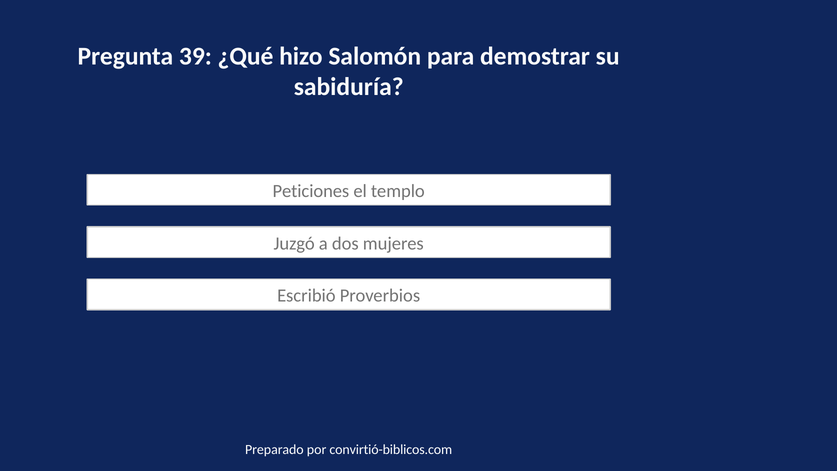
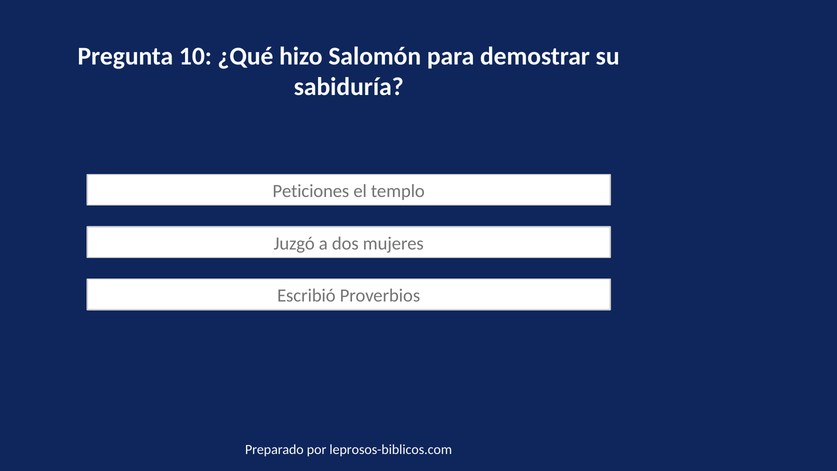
39: 39 -> 10 (195, 56)
convirtió-biblicos.com: convirtió-biblicos.com -> leprosos-biblicos.com (391, 449)
